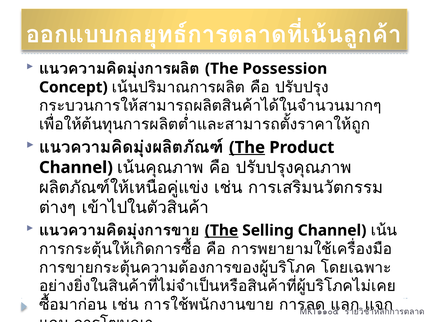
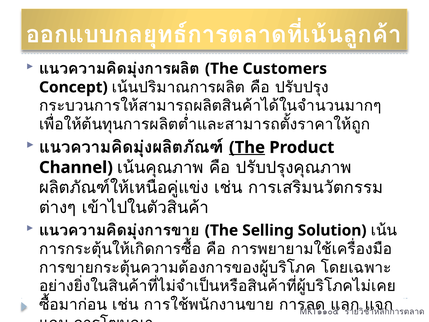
Possession: Possession -> Customers (285, 69)
The underline: present -> none (221, 230)
Selling Channel: Channel -> Solution (332, 230)
